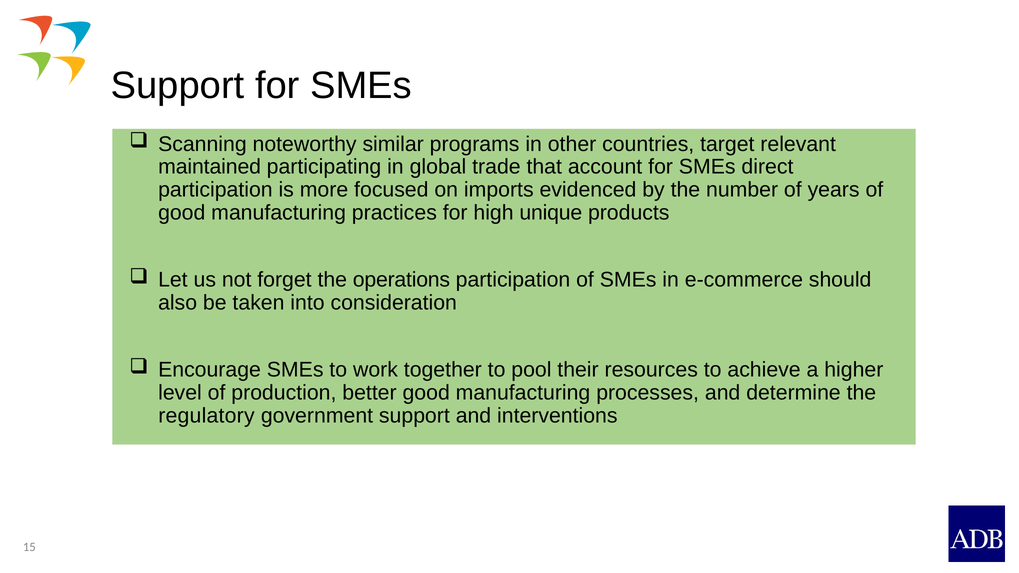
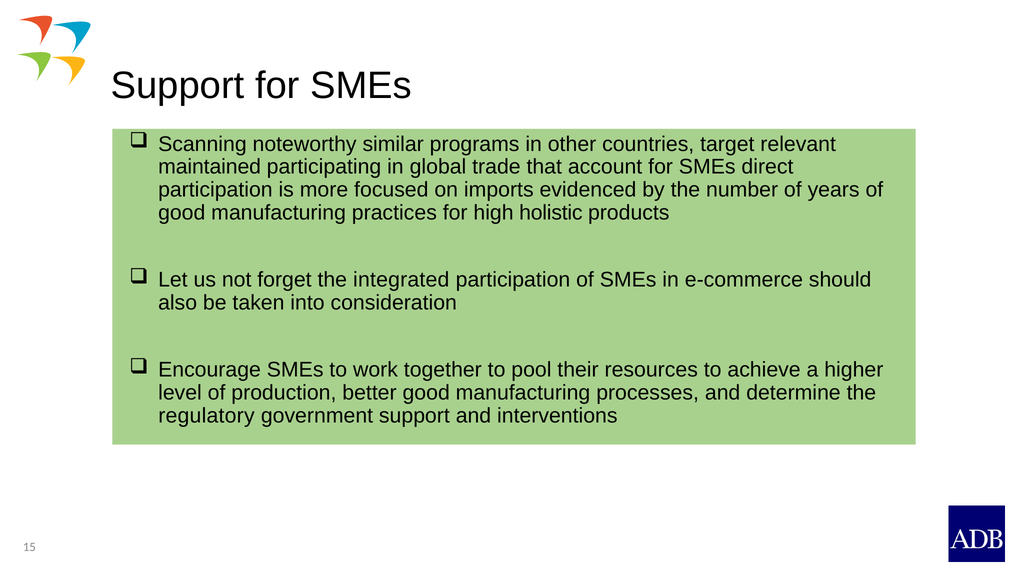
unique: unique -> holistic (551, 213)
operations: operations -> integrated (401, 280)
